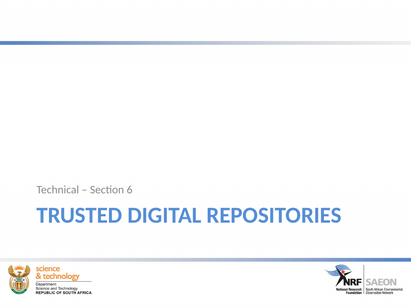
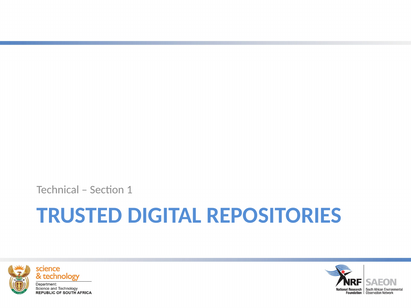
6: 6 -> 1 (130, 190)
